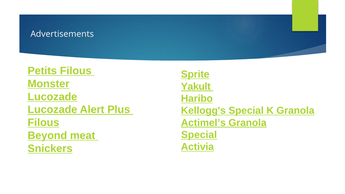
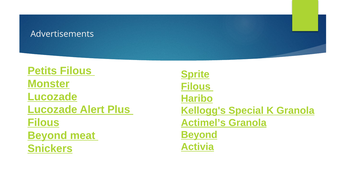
Yakult: Yakult -> Filous (196, 87)
Special: Special -> Beyond (199, 135)
